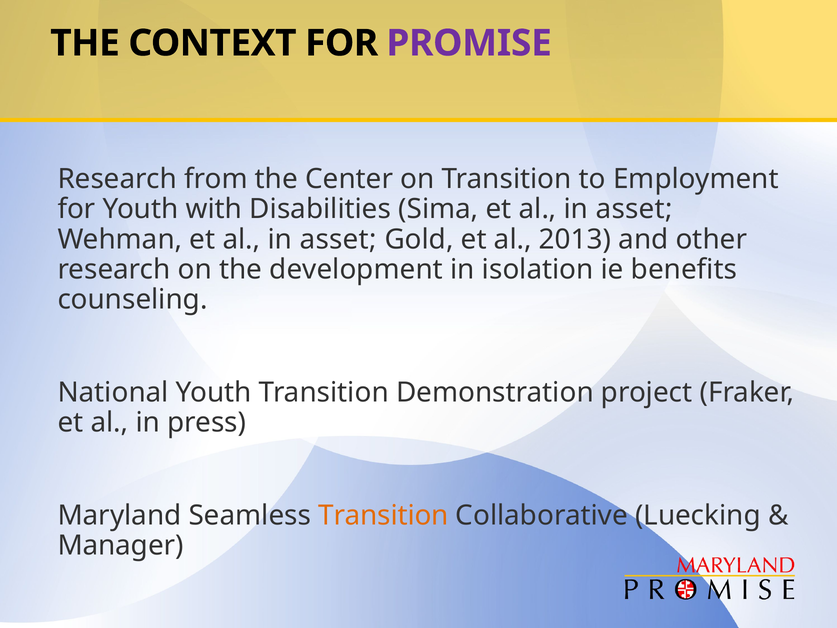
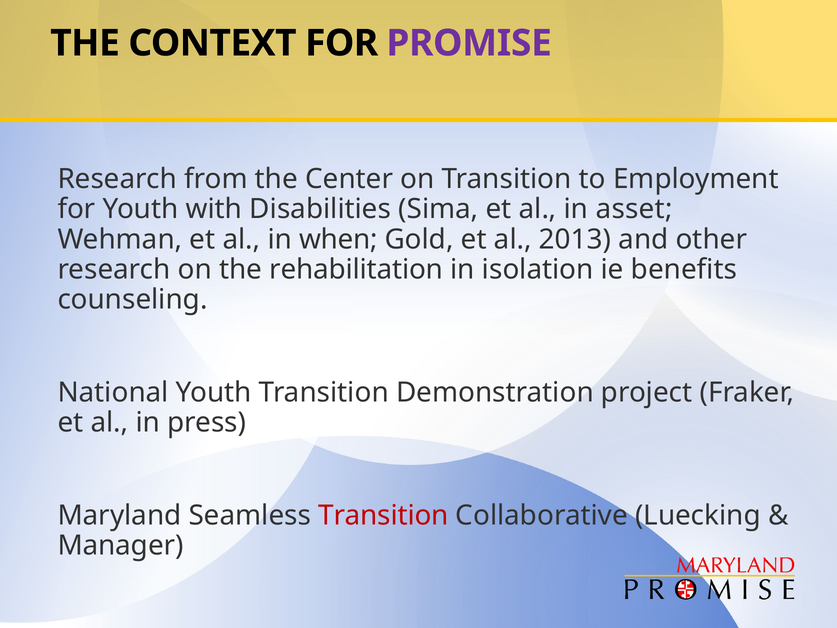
asset: asset -> when (338, 239)
development: development -> rehabilitation (356, 269)
Transition colour: orange -> red (383, 515)
